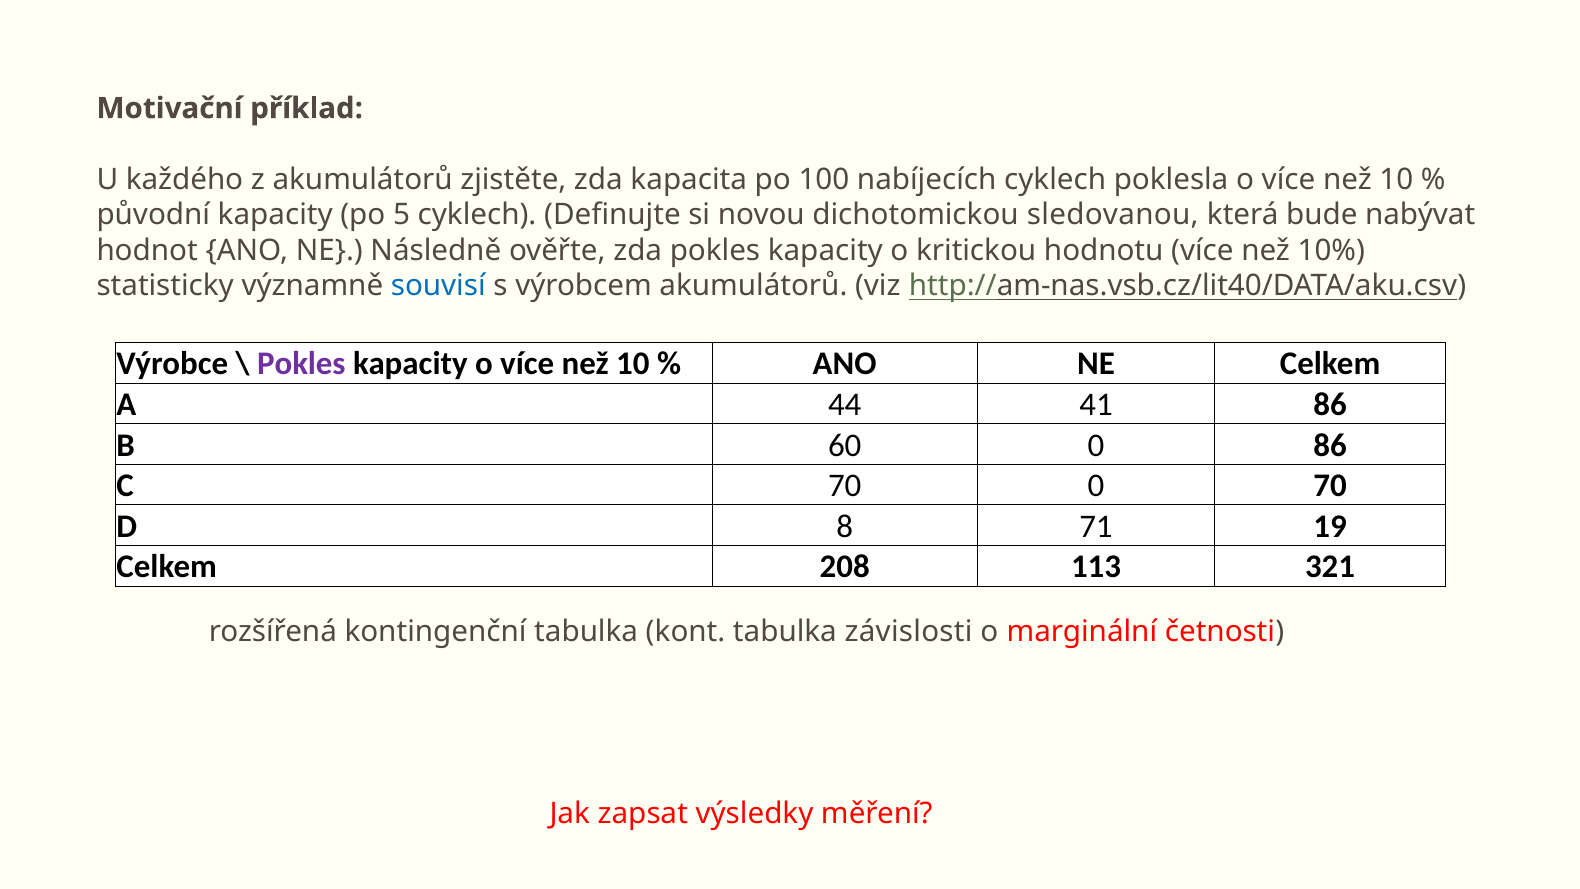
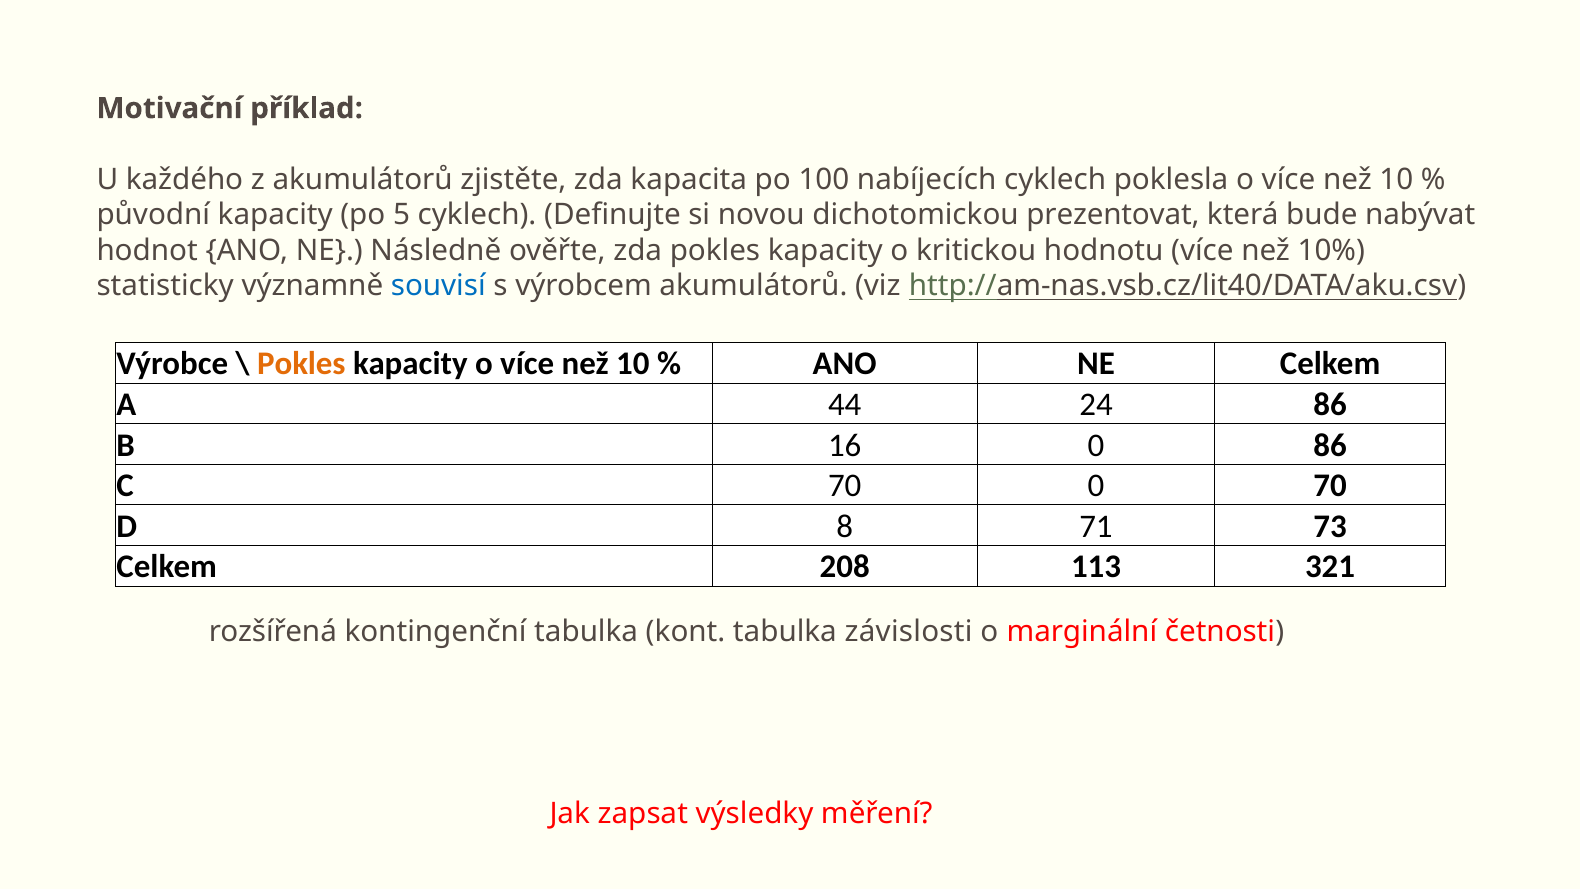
sledovanou: sledovanou -> prezentovat (1113, 215)
Pokles colour: purple -> orange (301, 364)
41: 41 -> 24 (1096, 405)
60: 60 -> 16 (845, 445)
19: 19 -> 73 (1330, 526)
